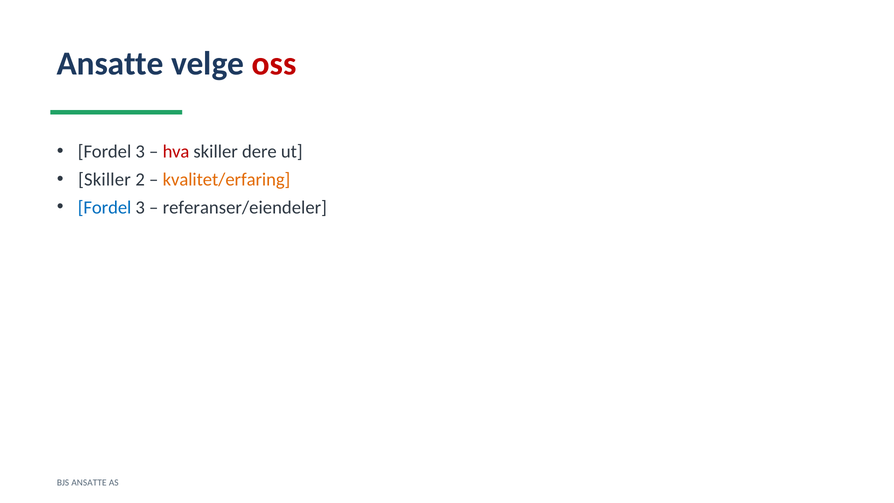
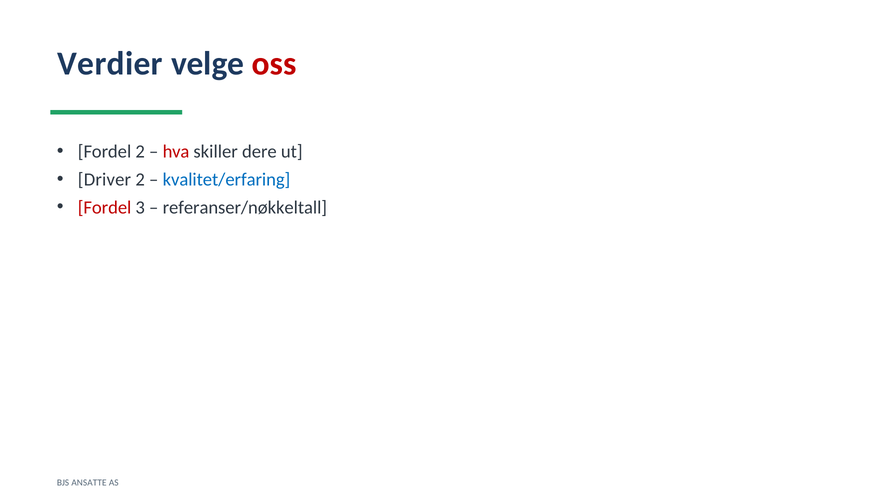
Ansatte: Ansatte -> Verdier (110, 64)
3: 3 -> 2 (140, 151)
Skiller: Skiller -> Driver (104, 179)
kvalitet/erfaring colour: orange -> blue (226, 179)
Fordel colour: blue -> red (105, 207)
referanser/eiendeler: referanser/eiendeler -> referanser/nøkkeltall (245, 207)
